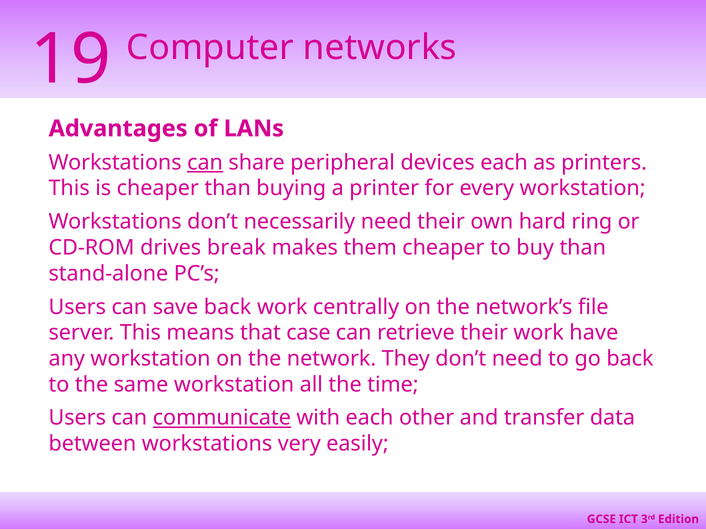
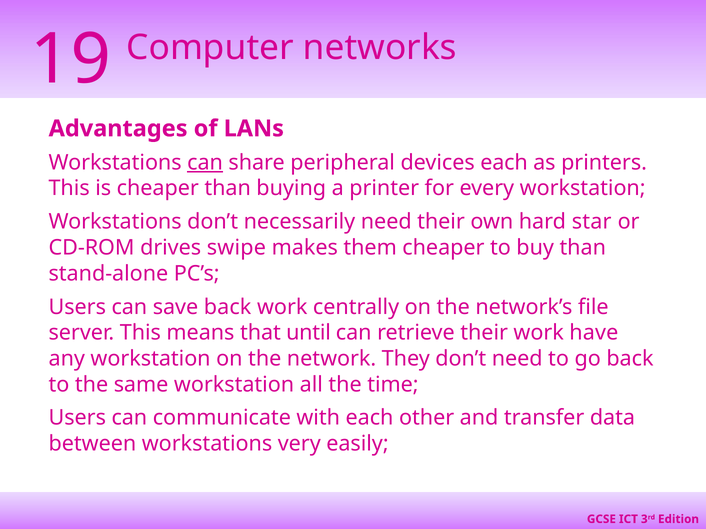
ring: ring -> star (592, 222)
break: break -> swipe (236, 248)
case: case -> until (308, 333)
communicate underline: present -> none (222, 418)
